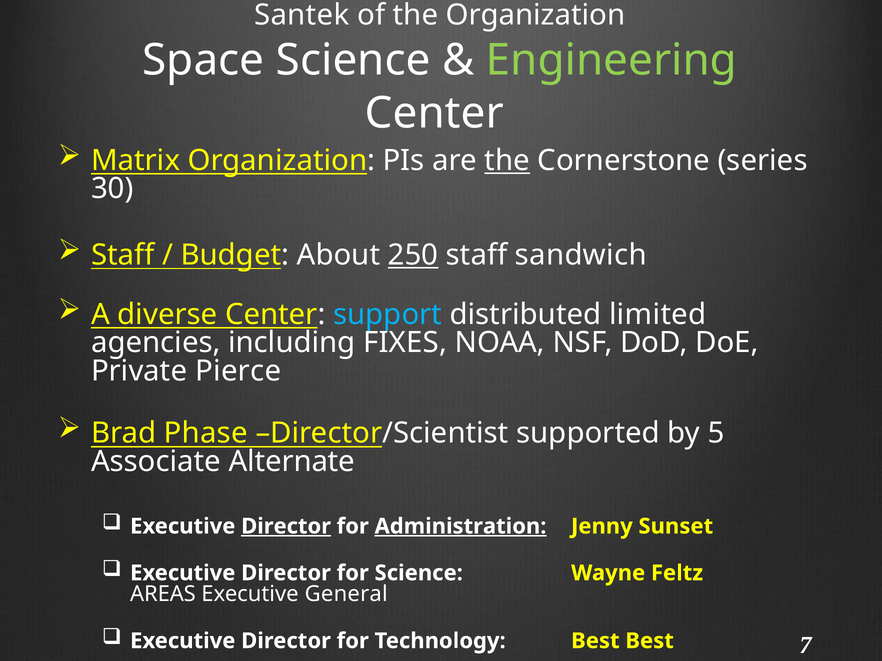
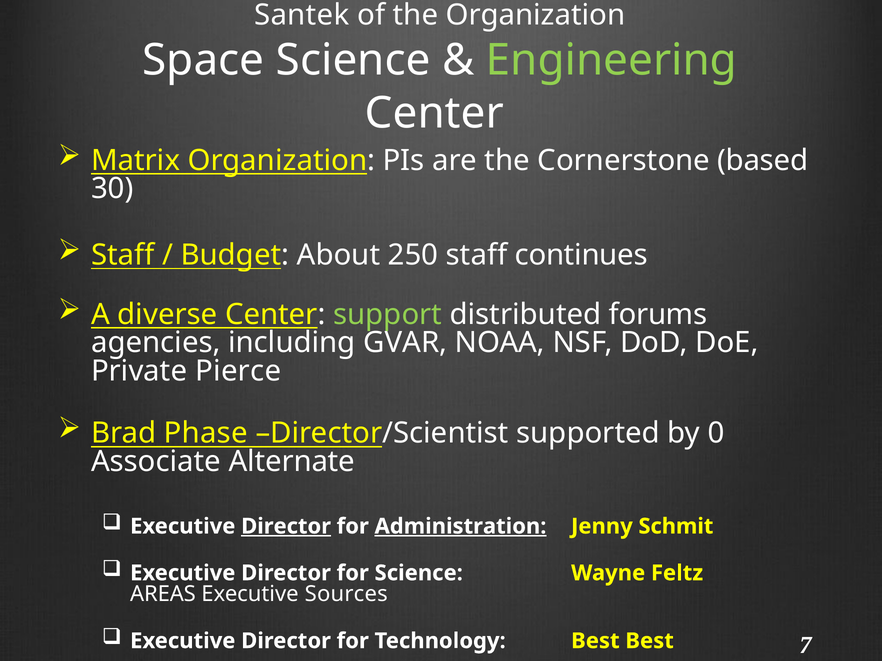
the underline: present -> none (507, 161)
series: series -> based (763, 161)
250 underline: present -> none (413, 255)
sandwich: sandwich -> continues (581, 255)
support colour: light blue -> light green (388, 315)
limited: limited -> forums (658, 315)
FIXES: FIXES -> GVAR (405, 343)
5: 5 -> 0 (716, 433)
Sunset: Sunset -> Schmit (676, 527)
General: General -> Sources (346, 595)
